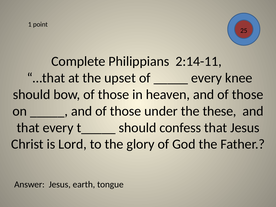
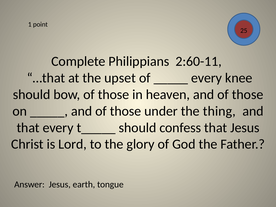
2:14-11: 2:14-11 -> 2:60-11 (199, 61)
these: these -> thing (219, 111)
